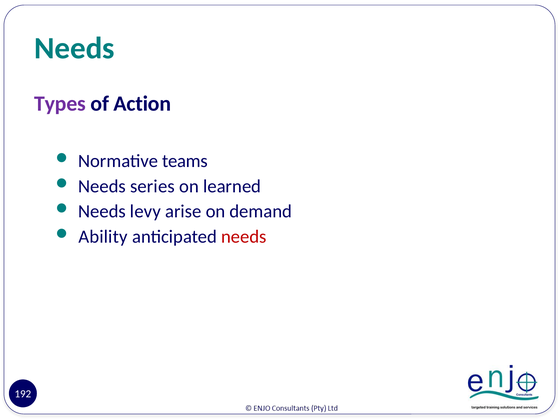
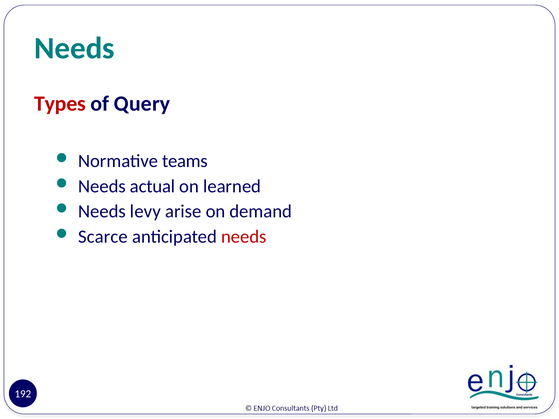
Types colour: purple -> red (60, 104)
Action: Action -> Query (142, 104)
series: series -> actual (153, 186)
Ability: Ability -> Scarce (103, 237)
